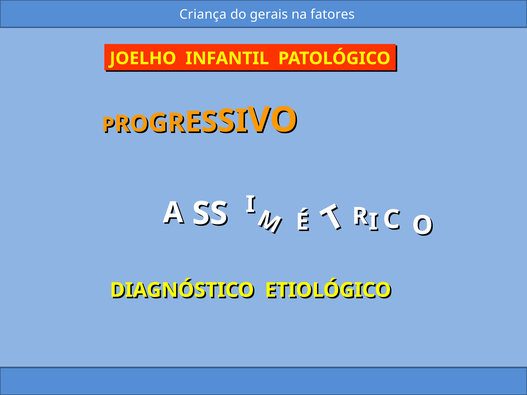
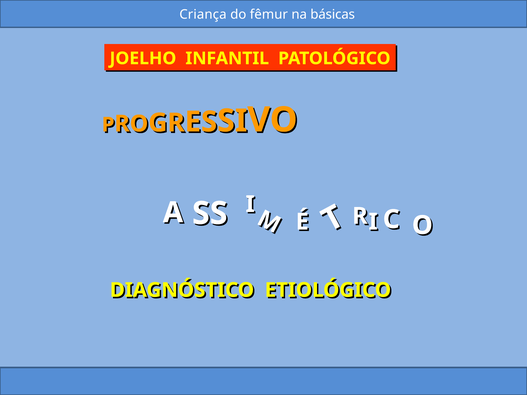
gerais: gerais -> fêmur (269, 15)
fatores: fatores -> básicas (333, 15)
